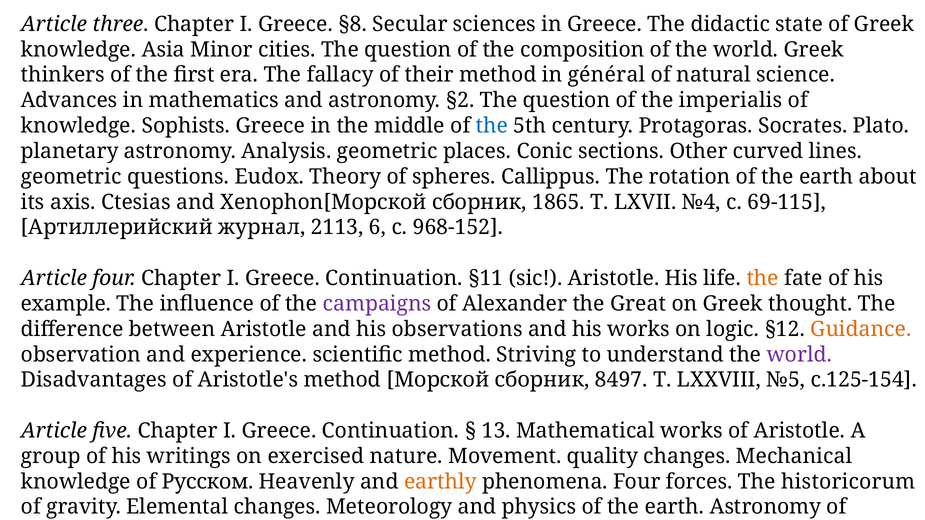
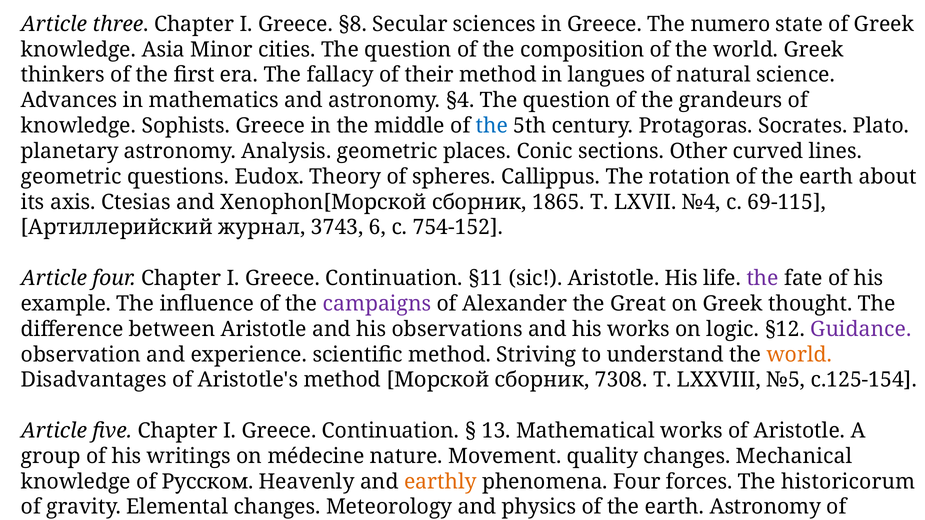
didactic: didactic -> numero (730, 24)
général: général -> langues (607, 75)
§2: §2 -> §4 (460, 100)
imperialis: imperialis -> grandeurs (731, 100)
2113: 2113 -> 3743 (337, 228)
968-152: 968-152 -> 754-152 (458, 228)
the colour: orange -> purple (763, 278)
Guidance colour: orange -> purple (861, 329)
world colour: purple -> orange (799, 355)
8497: 8497 -> 7308 (621, 380)
exercised: exercised -> médecine (316, 456)
